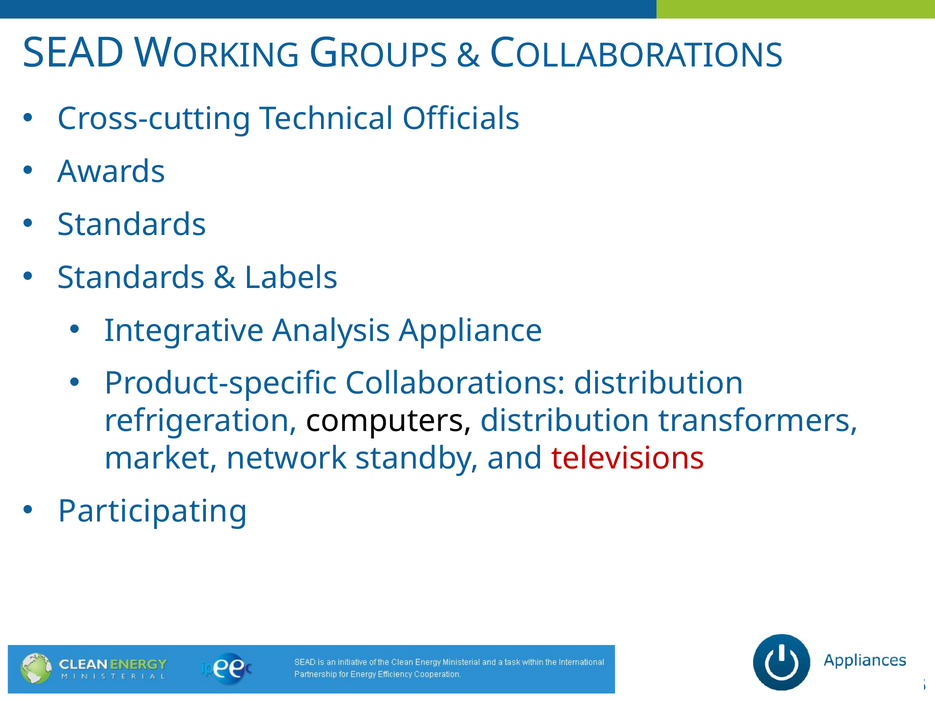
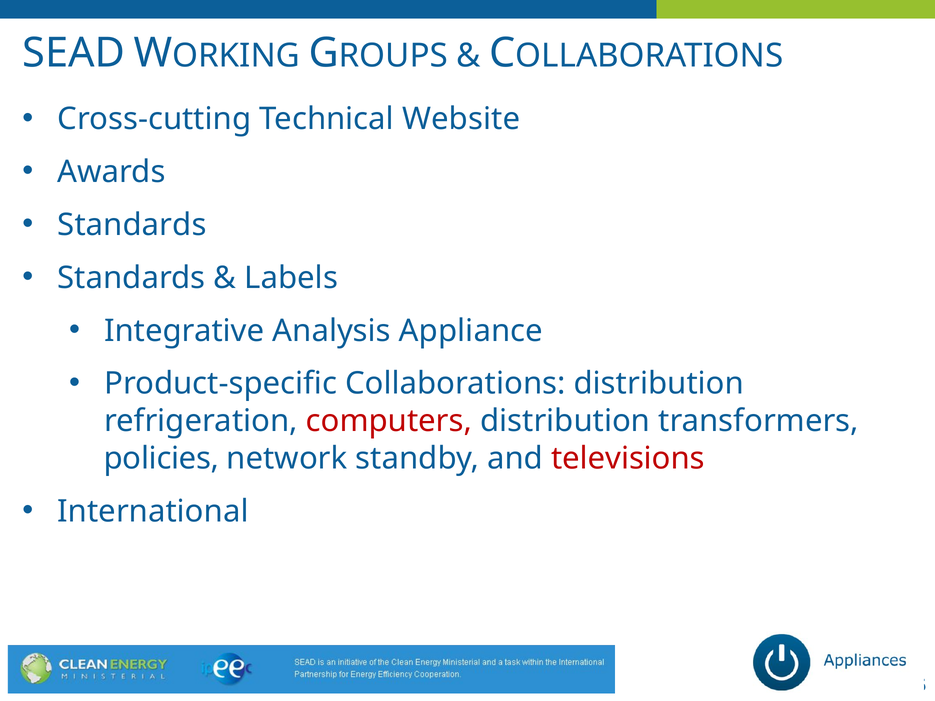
Officials: Officials -> Website (461, 119)
computers colour: black -> red (389, 421)
market: market -> policies (161, 459)
Participating: Participating -> International (153, 512)
